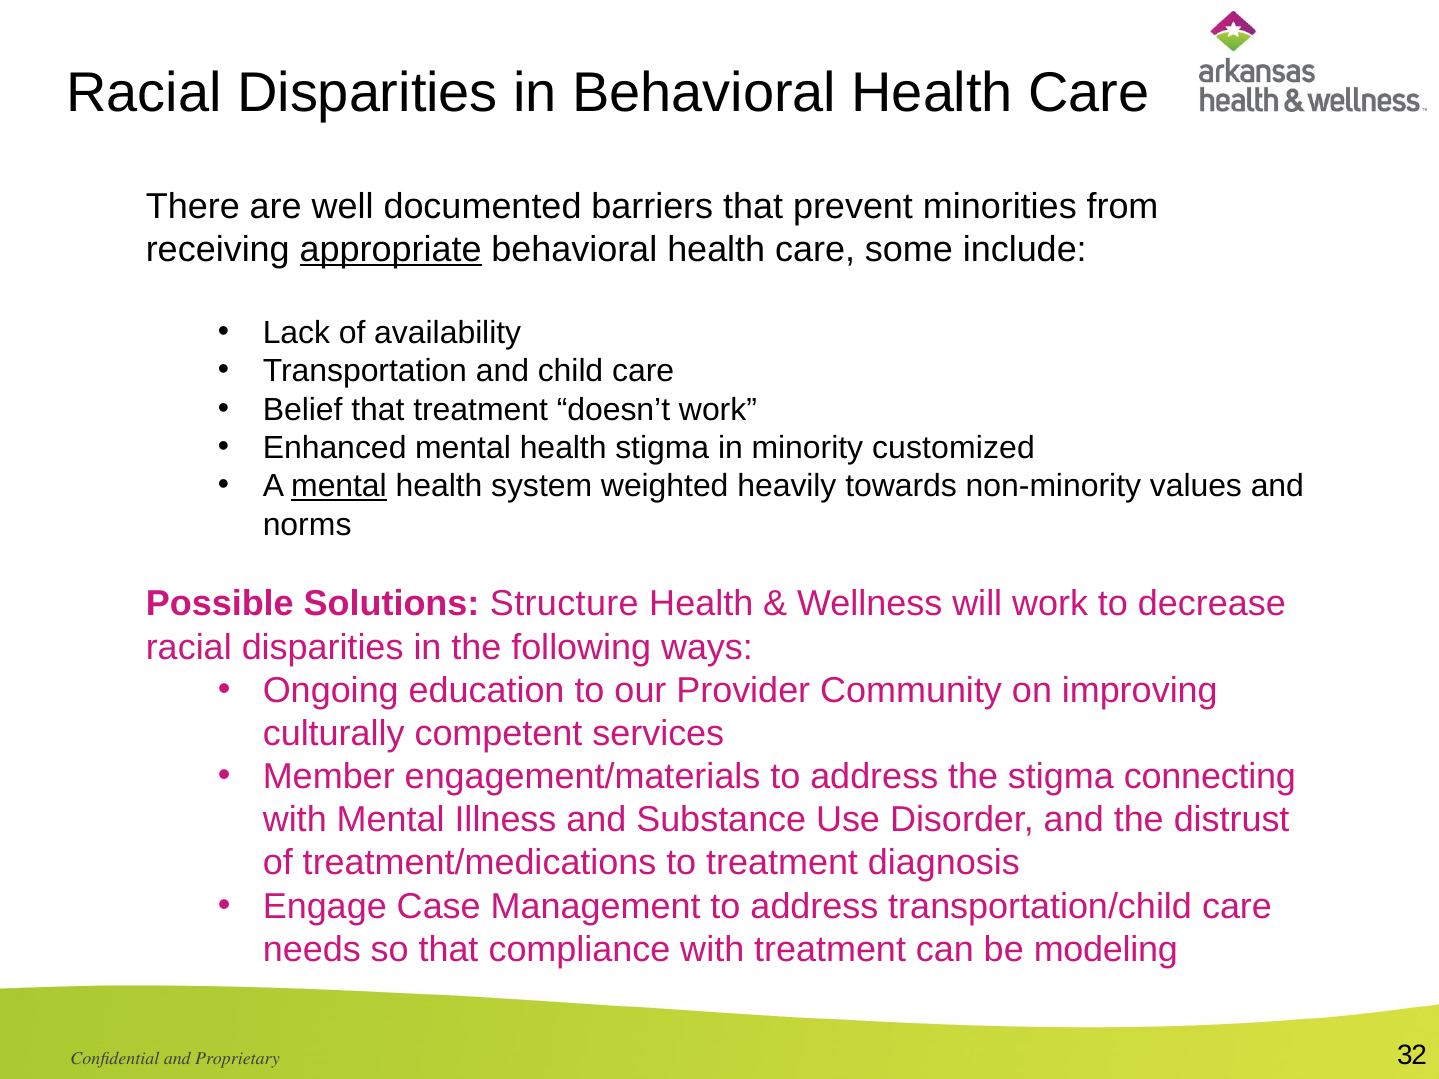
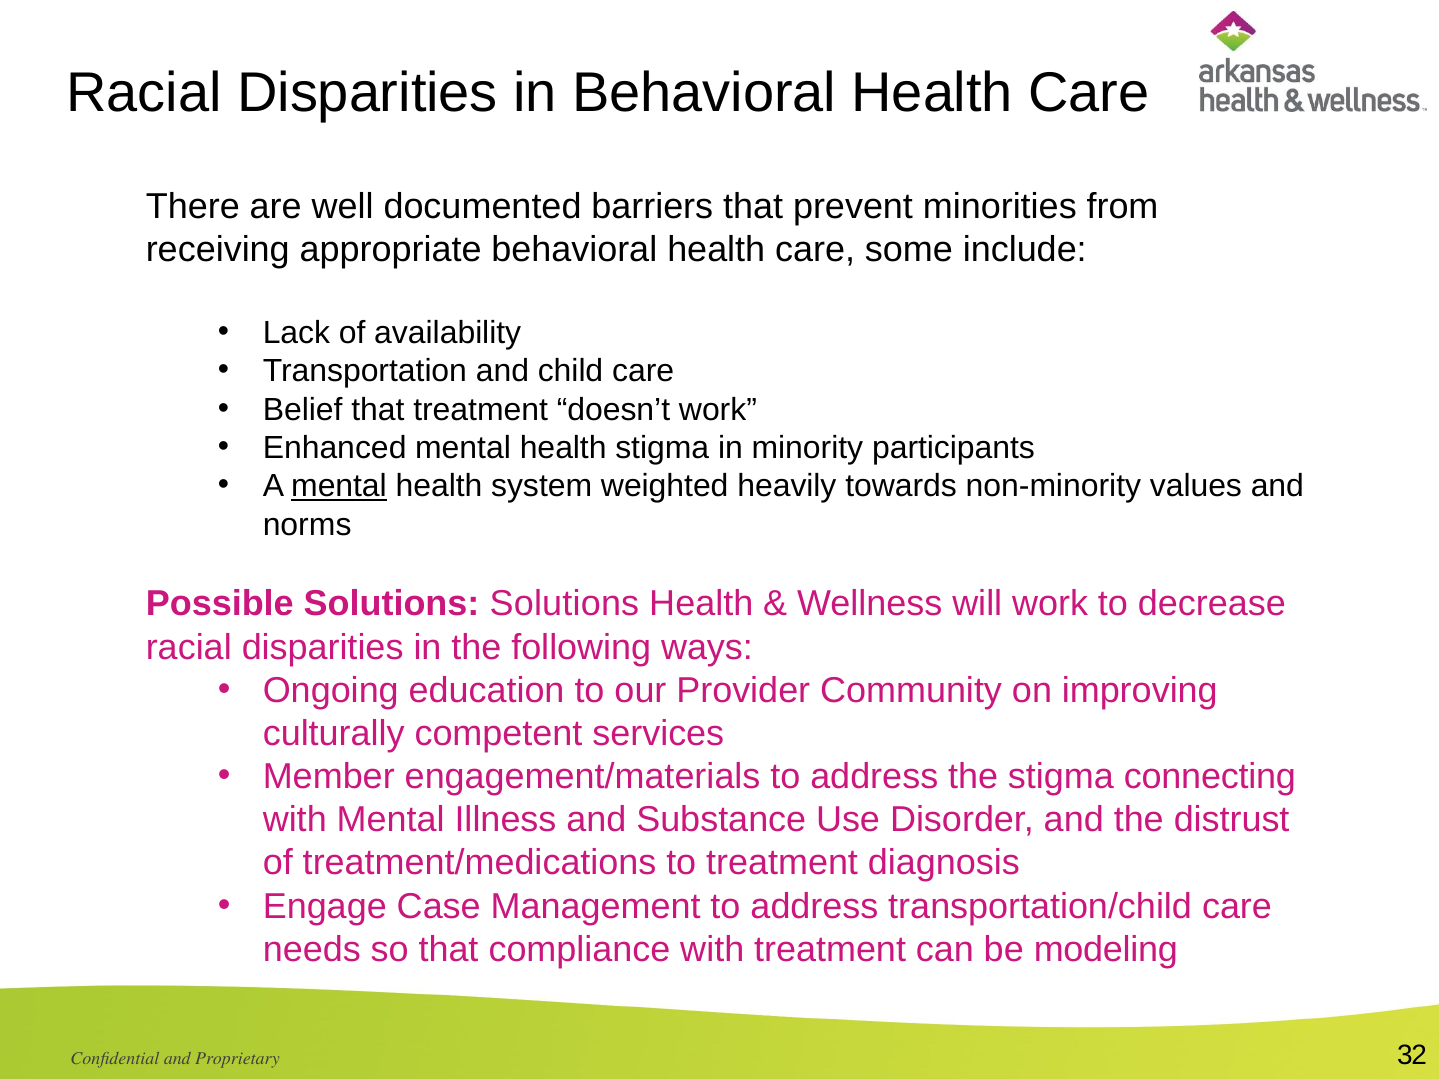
appropriate underline: present -> none (391, 249)
customized: customized -> participants (954, 448)
Solutions Structure: Structure -> Solutions (564, 604)
